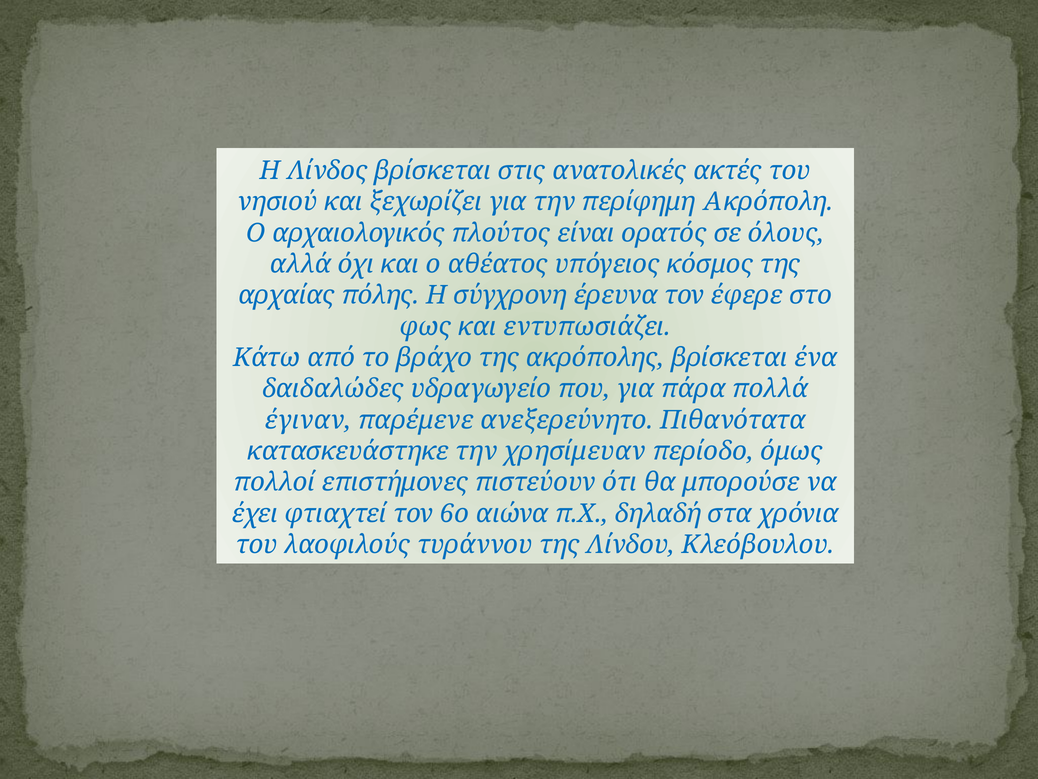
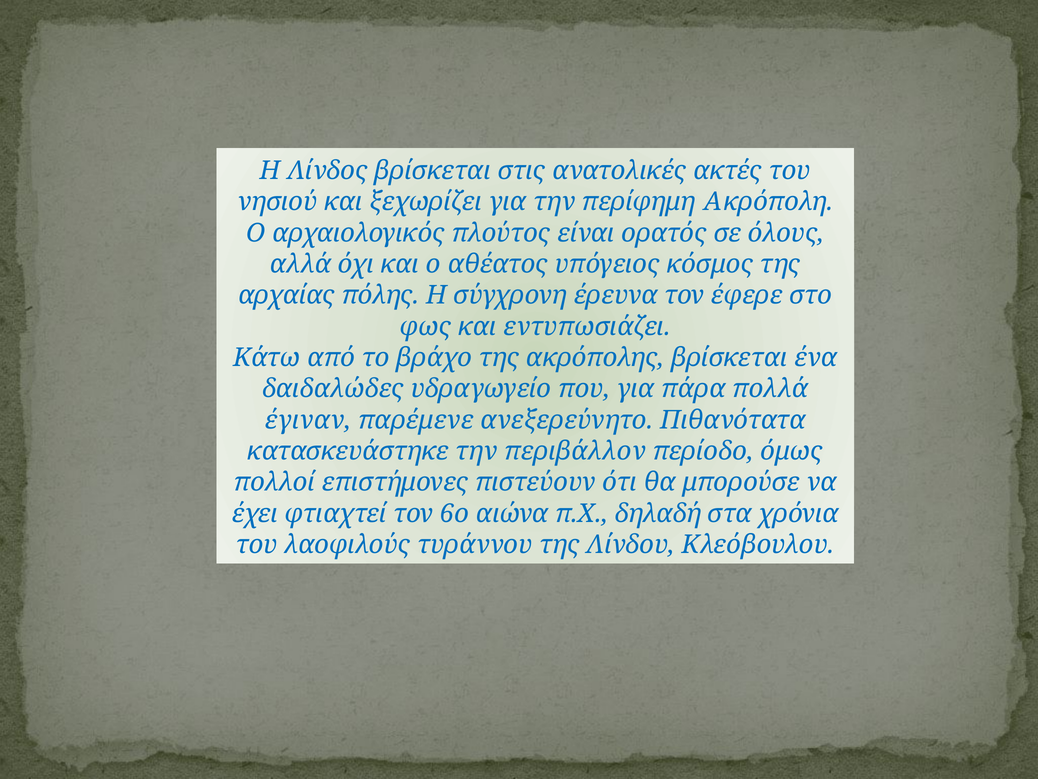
χρησίμευαν: χρησίμευαν -> περιβάλλον (575, 451)
